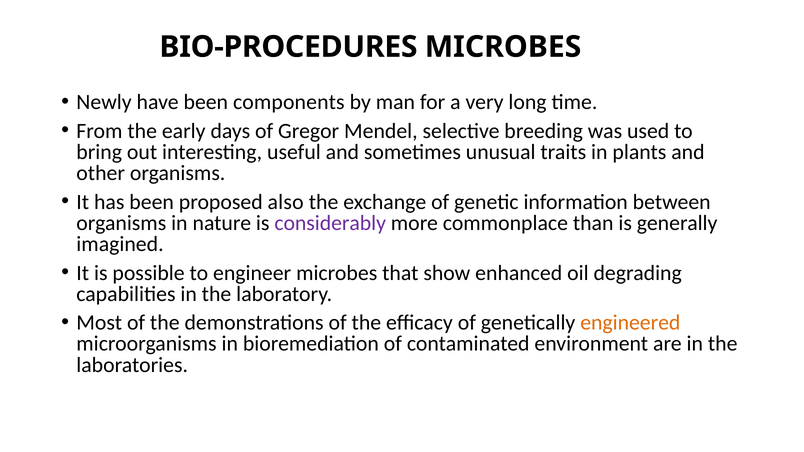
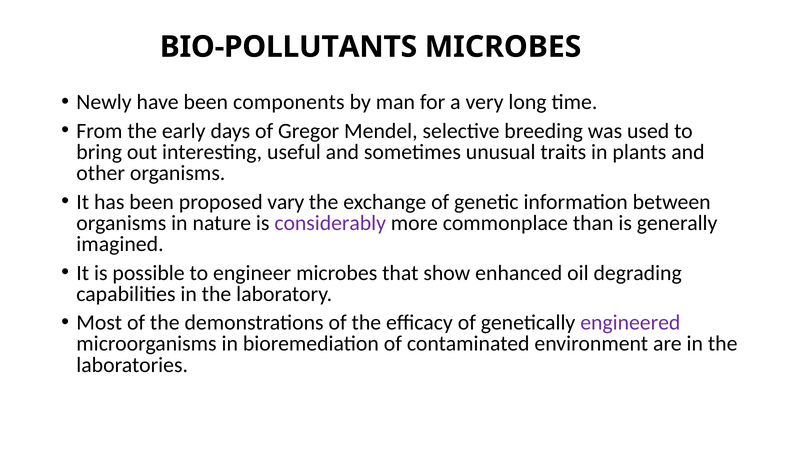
BIO-PROCEDURES: BIO-PROCEDURES -> BIO-POLLUTANTS (288, 47)
also: also -> vary (286, 202)
engineered colour: orange -> purple (630, 323)
